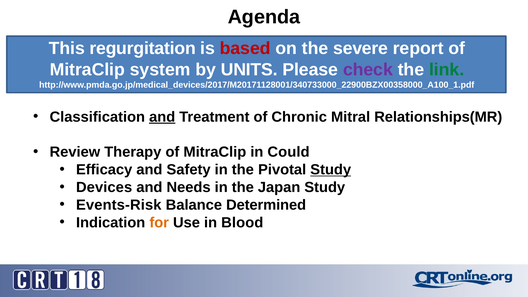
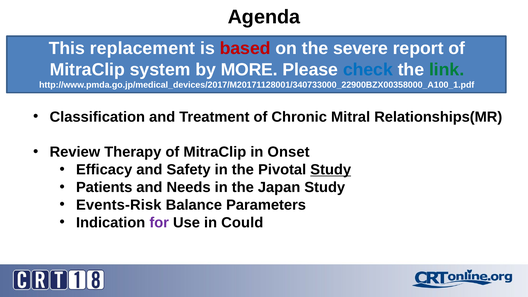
regurgitation: regurgitation -> replacement (142, 48)
UNITS: UNITS -> MORE (249, 70)
check colour: purple -> blue (368, 70)
and underline: present -> none (162, 117)
Could: Could -> Onset (289, 152)
Devices: Devices -> Patients (104, 187)
Determined: Determined -> Parameters (266, 205)
for colour: orange -> purple (159, 223)
Blood: Blood -> Could (242, 223)
